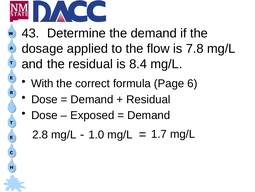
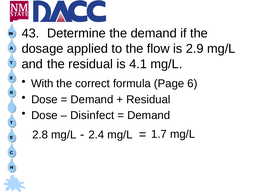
7.8: 7.8 -> 2.9 (195, 48)
8.4: 8.4 -> 4.1 (138, 64)
Exposed: Exposed -> Disinfect (92, 115)
1.0: 1.0 -> 2.4 (96, 134)
